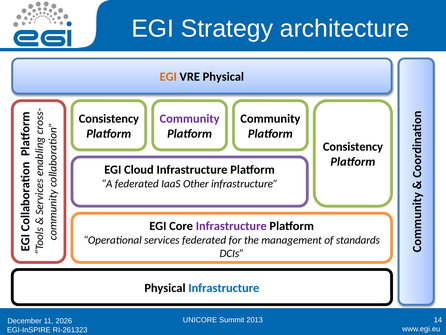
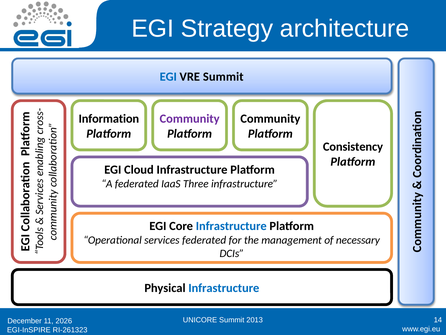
EGI colour: orange -> blue (168, 77)
VRE Physical: Physical -> Summit (223, 77)
Consistency: Consistency -> Information (109, 119)
Other: Other -> Three (196, 184)
Infrastructure colour: purple -> blue (231, 226)
standards: standards -> necessary (358, 240)
